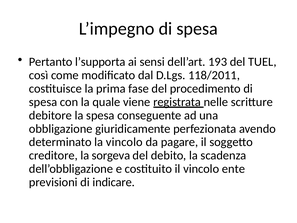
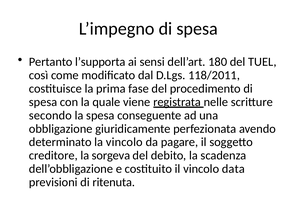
193: 193 -> 180 (218, 62)
debitore: debitore -> secondo (50, 115)
ente: ente -> data (233, 169)
indicare: indicare -> ritenuta (114, 182)
